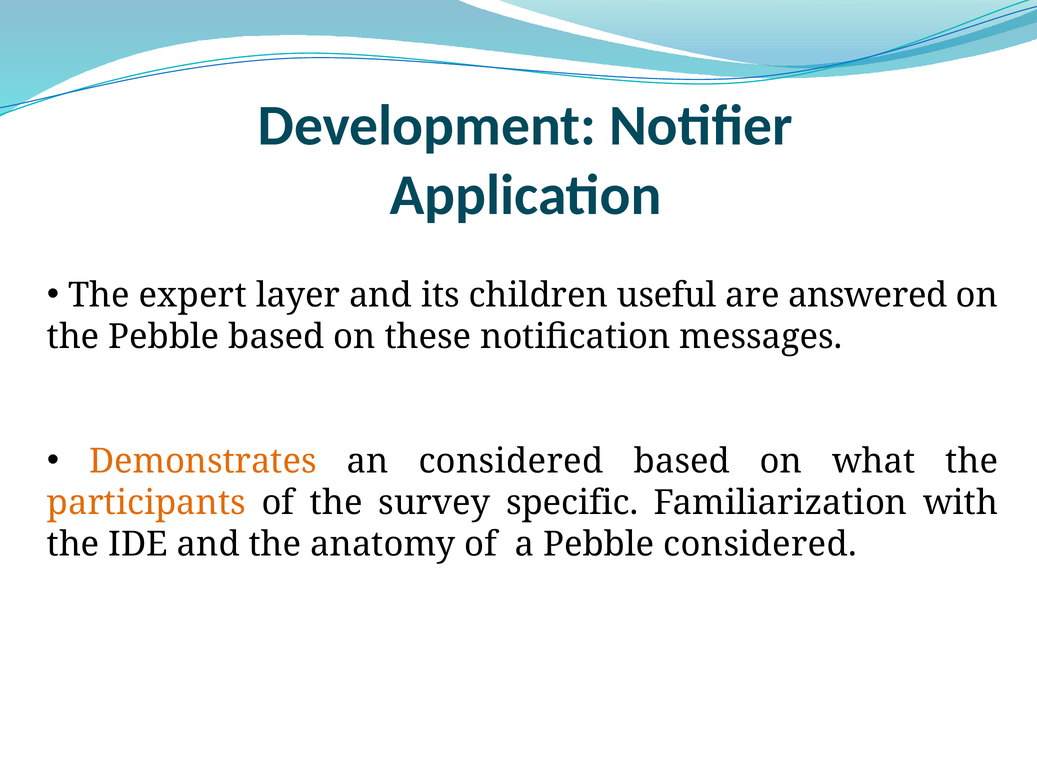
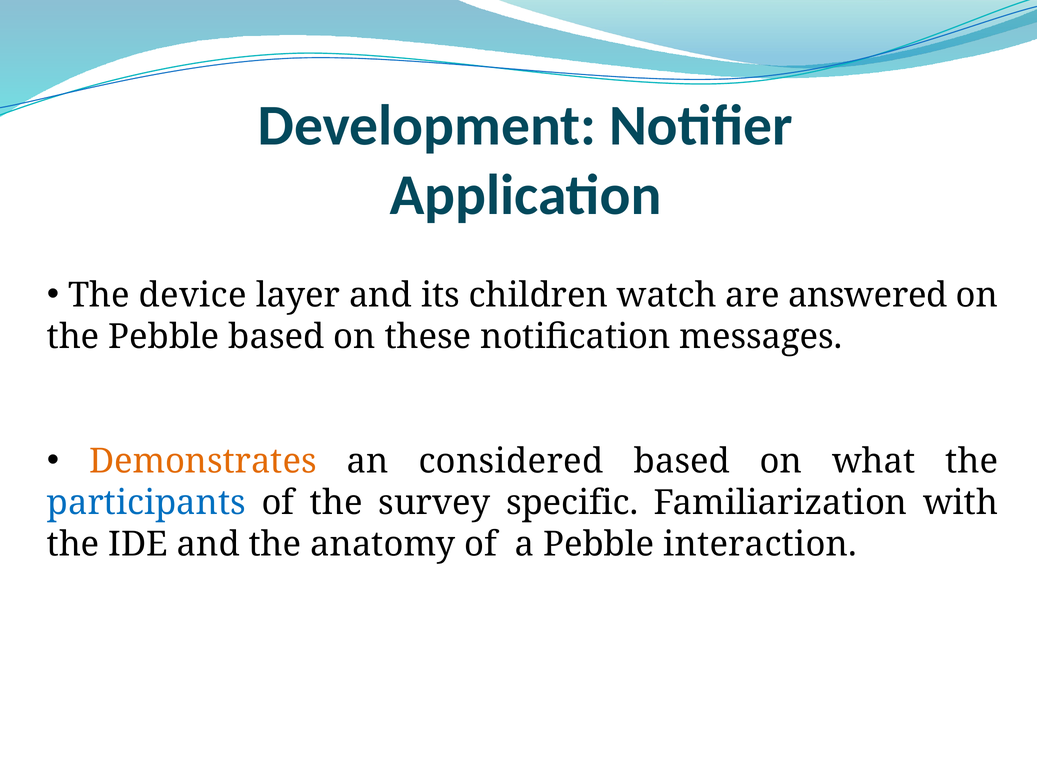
expert: expert -> device (193, 295)
useful: useful -> watch (667, 295)
participants colour: orange -> blue (146, 503)
Pebble considered: considered -> interaction (760, 544)
